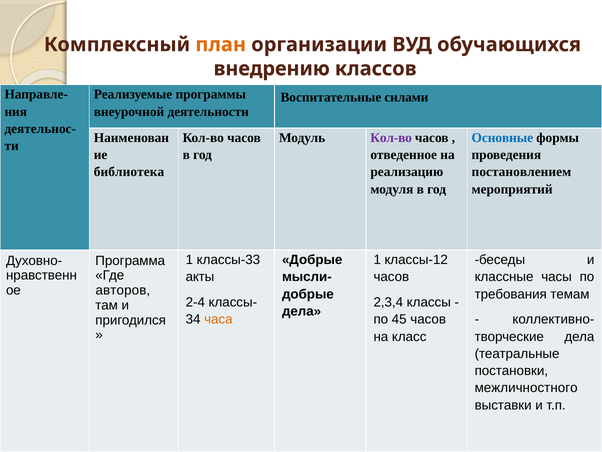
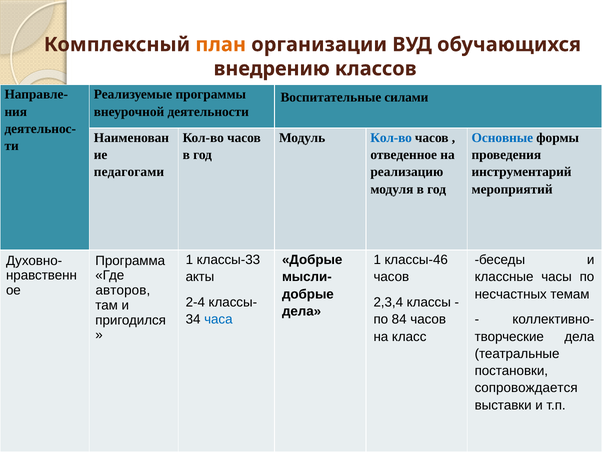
Кол-во colour: purple -> blue (391, 138)
библиотека: библиотека -> педагогами (129, 172)
постановлением: постановлением -> инструментарий (522, 172)
классы-12: классы-12 -> классы-46 (416, 260)
требования: требования -> несчастных (511, 294)
часа colour: orange -> blue (218, 319)
45: 45 -> 84 (399, 319)
межличностного: межличностного -> сопровождается (526, 388)
